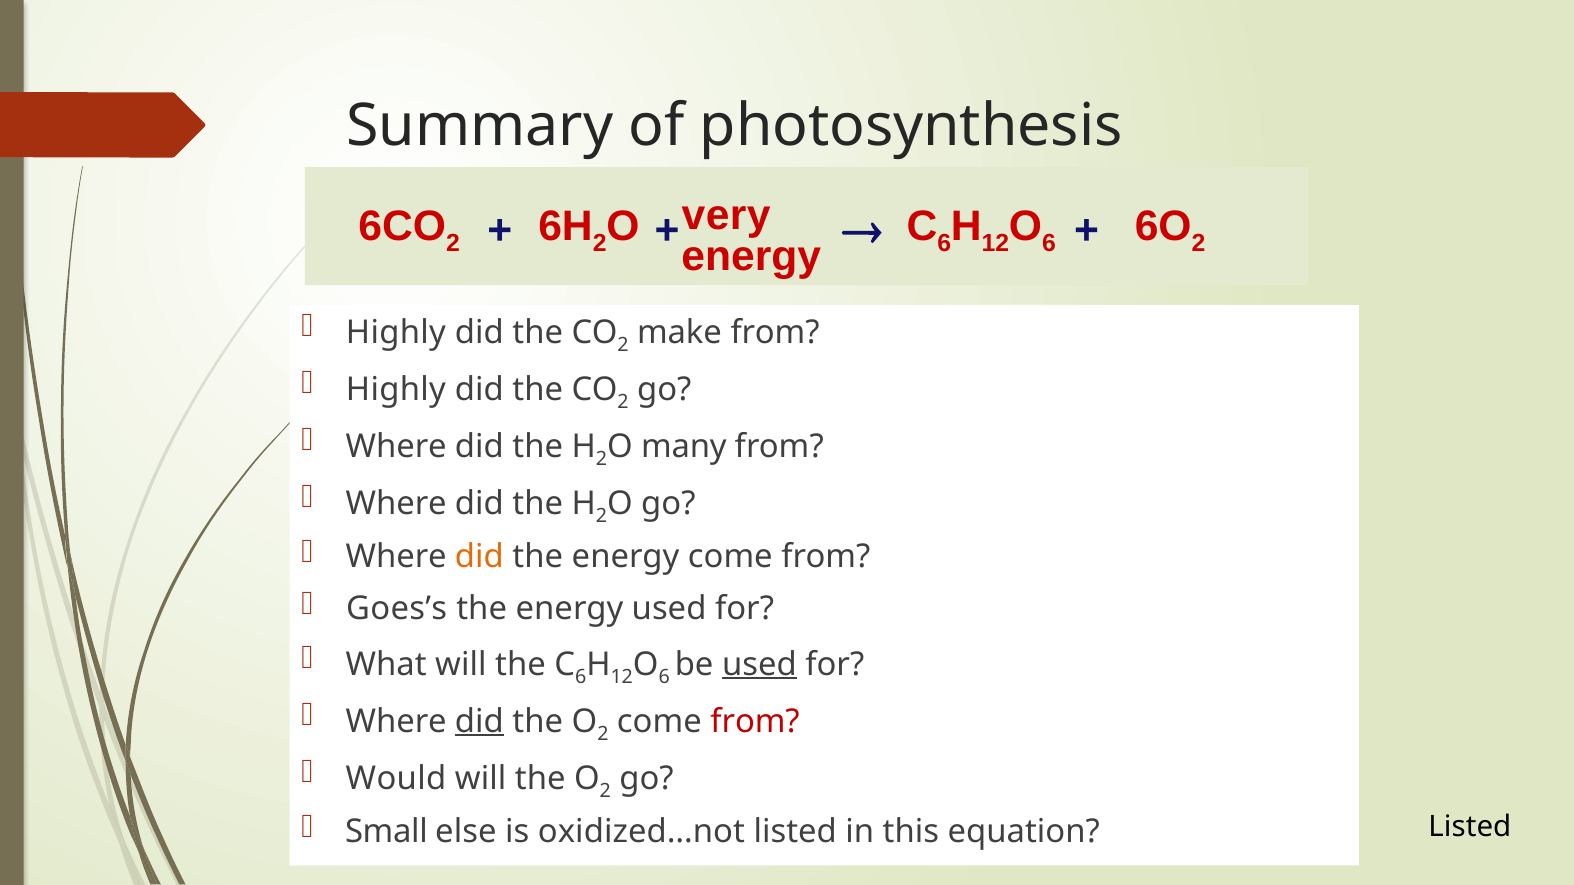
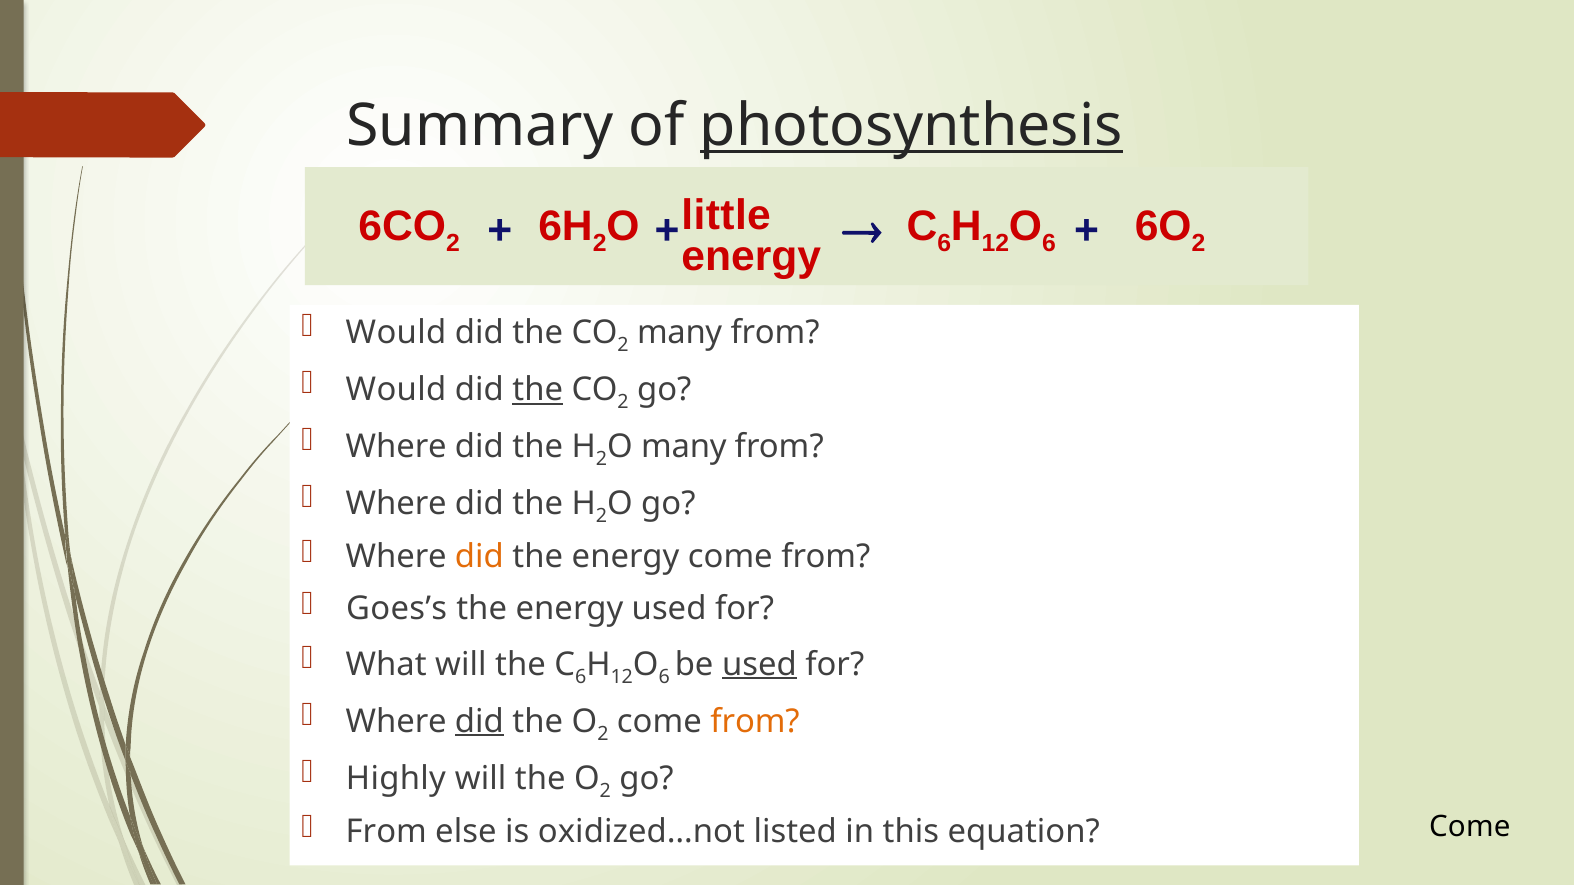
photosynthesis underline: none -> present (911, 126)
very: very -> little (726, 216)
Highly: Highly -> Would (396, 333)
make: make -> many (680, 333)
Highly: Highly -> Would (396, 390)
the underline: none -> present (538, 390)
from colour: red -> orange (755, 722)
Would: Would -> Highly (396, 779)
Small: Small -> From (386, 832)
Listed: Listed -> Come (1470, 827)
